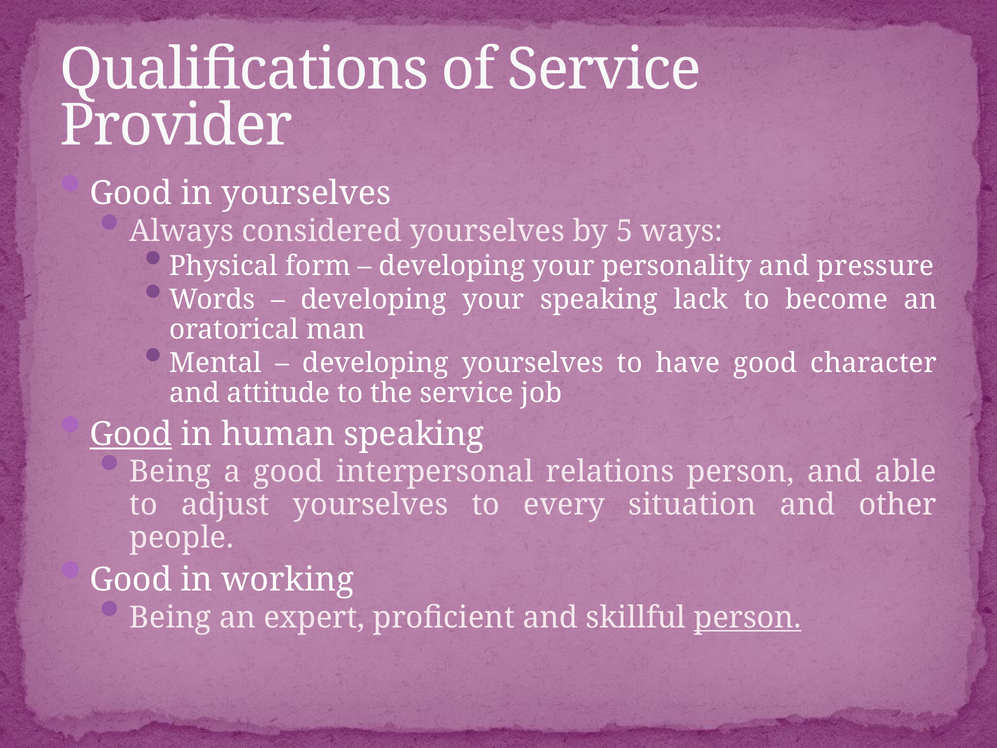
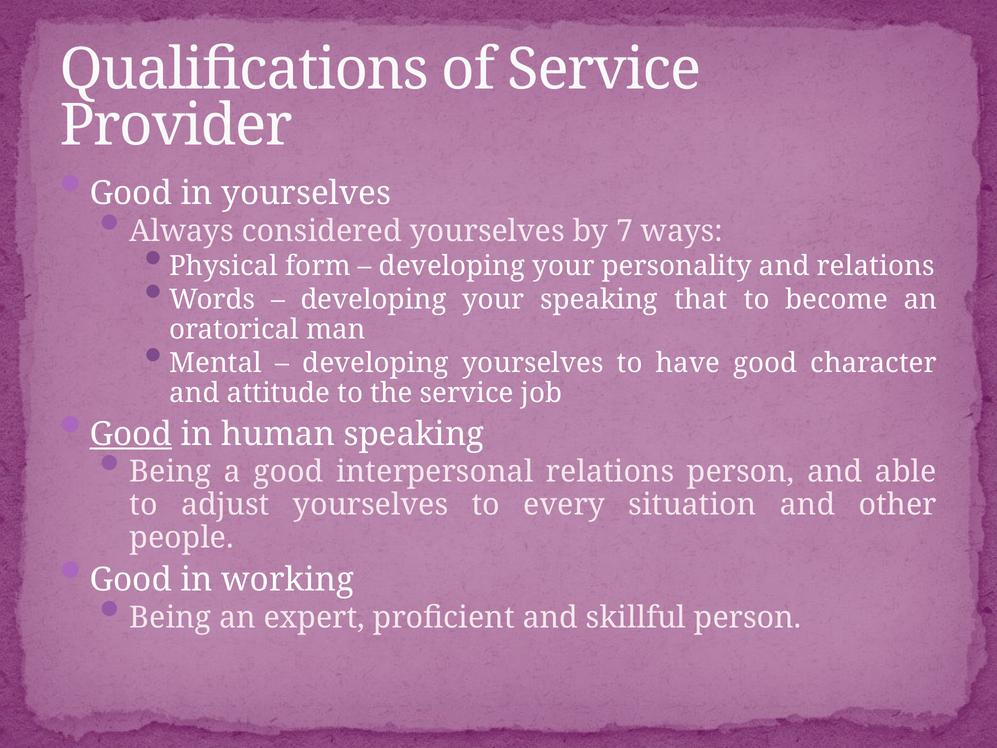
5: 5 -> 7 (625, 231)
and pressure: pressure -> relations (876, 266)
lack: lack -> that (701, 299)
person underline: present -> none (748, 618)
